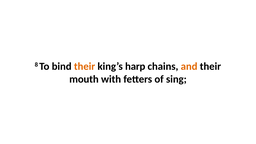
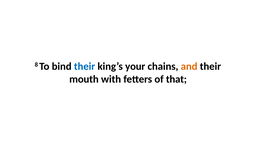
their colour: orange -> blue (85, 66)
harp: harp -> your (135, 66)
sing: sing -> that (176, 79)
